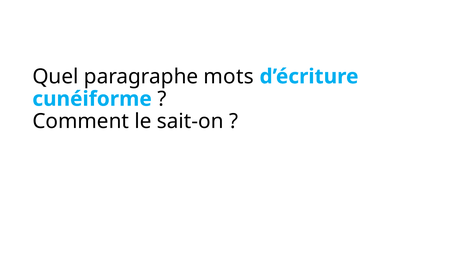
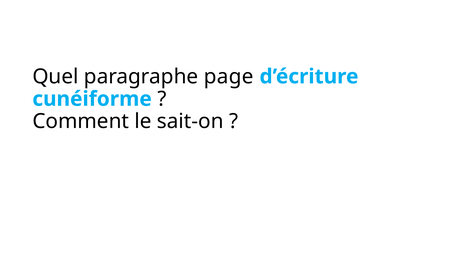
mots: mots -> page (229, 77)
